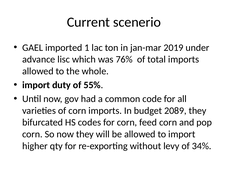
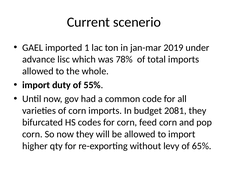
76%: 76% -> 78% (124, 59)
2089: 2089 -> 2081 (175, 111)
34%: 34% -> 65% (202, 146)
